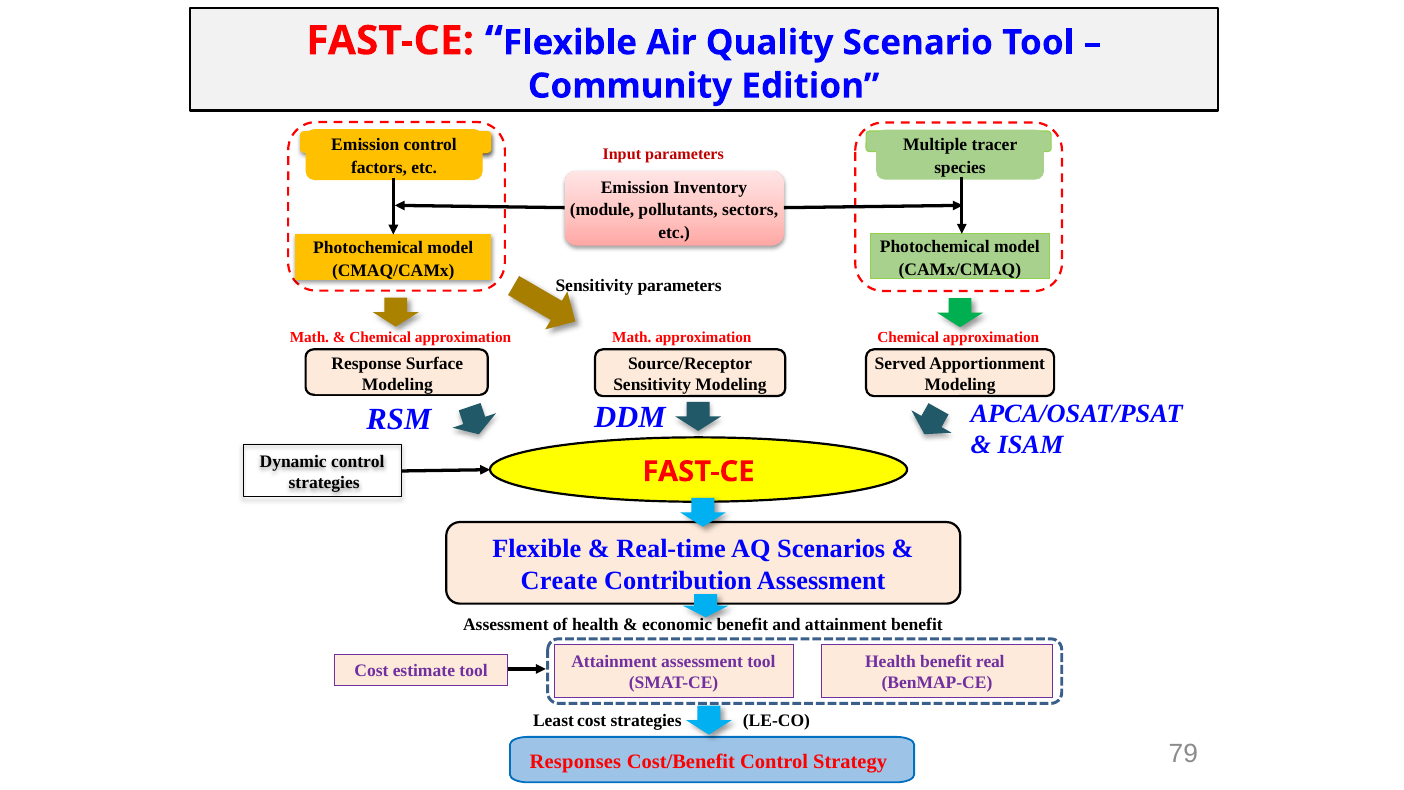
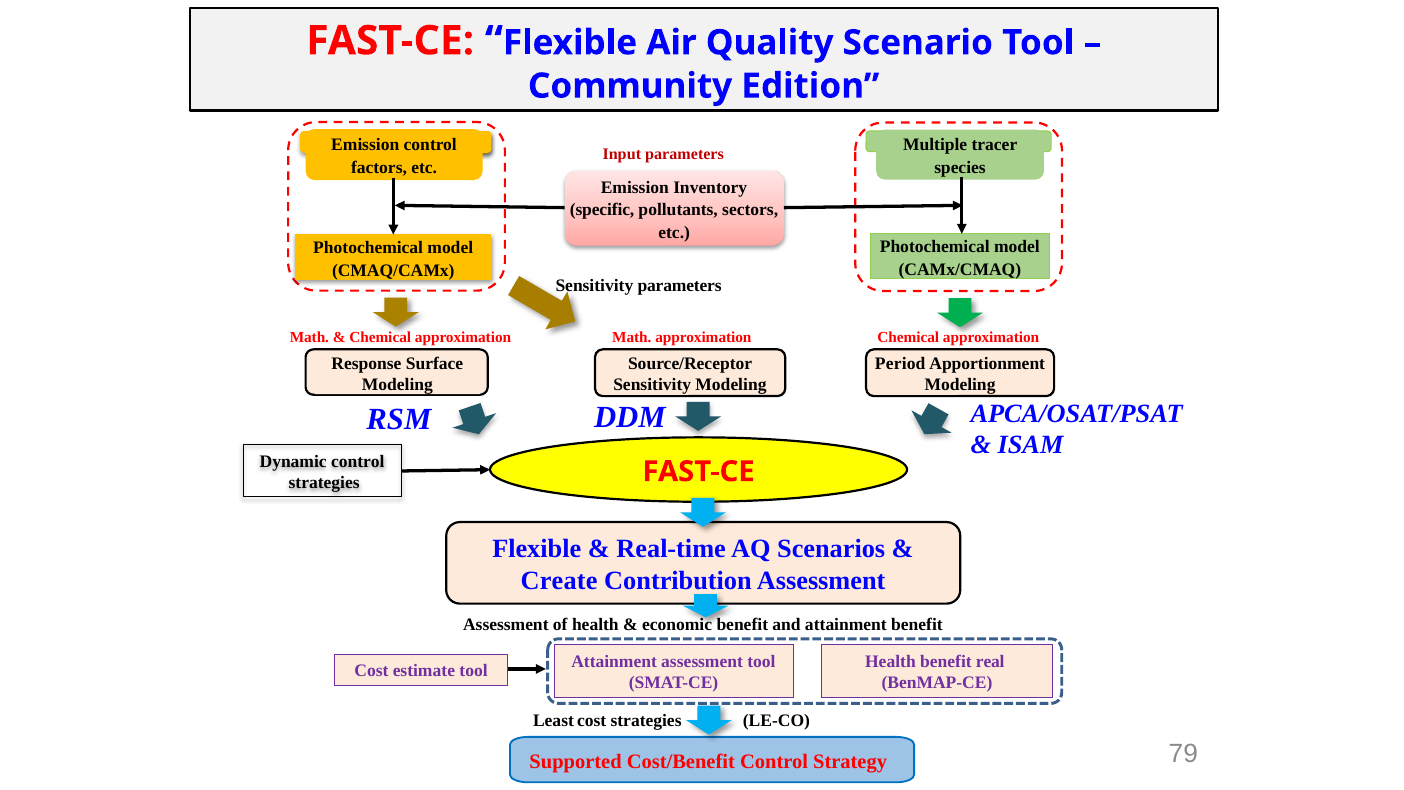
module: module -> specific (602, 210)
Served: Served -> Period (900, 363)
Responses: Responses -> Supported (576, 762)
